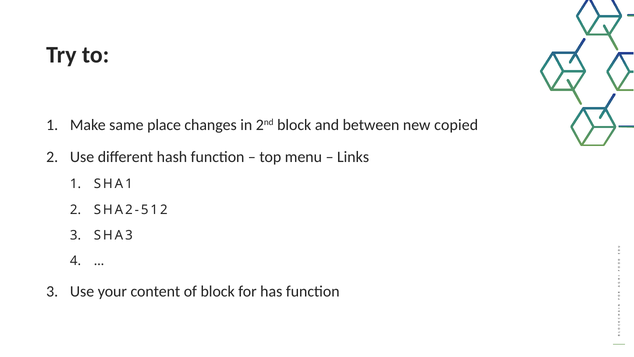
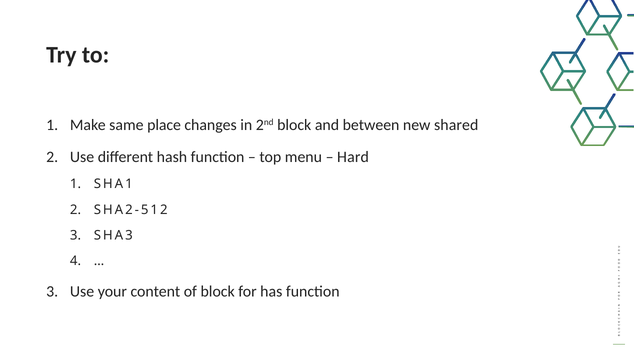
copied: copied -> shared (456, 125)
Links: Links -> Hard (353, 157)
